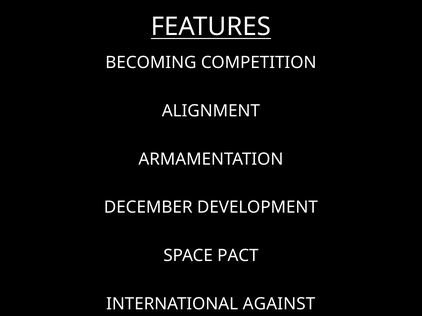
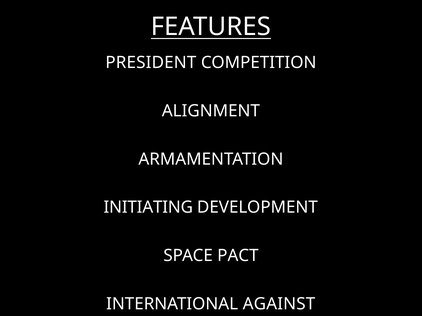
BECOMING: BECOMING -> PRESIDENT (151, 63)
DECEMBER: DECEMBER -> INITIATING (148, 208)
